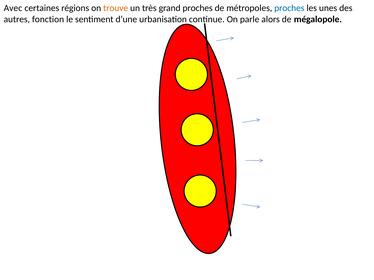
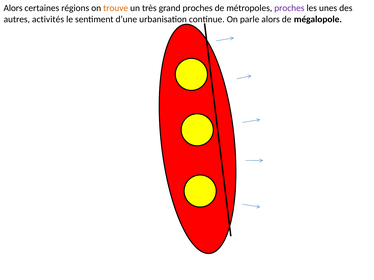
Avec: Avec -> Alors (13, 8)
proches colour: blue -> purple (289, 8)
fonction: fonction -> activités (48, 19)
